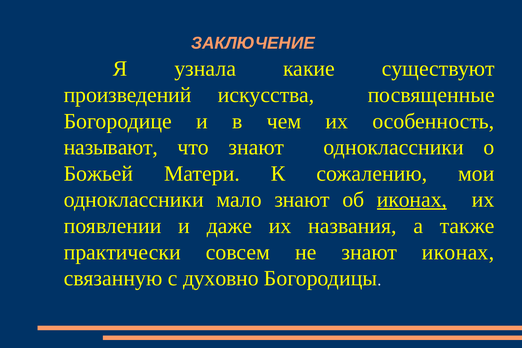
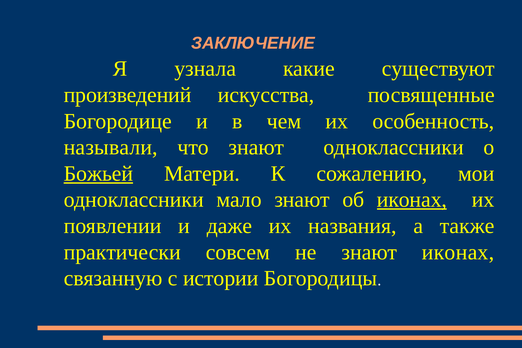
называют: называют -> называли (111, 147)
Божьей underline: none -> present (98, 174)
духовно: духовно -> истории (221, 278)
